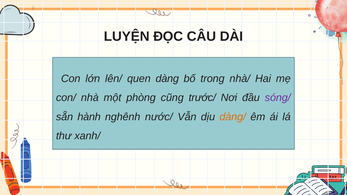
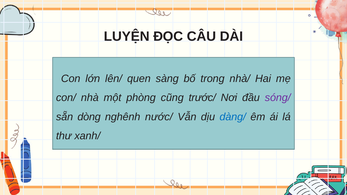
dàng: dàng -> sàng (167, 79)
hành: hành -> dòng (89, 117)
dàng/ colour: orange -> blue (233, 117)
